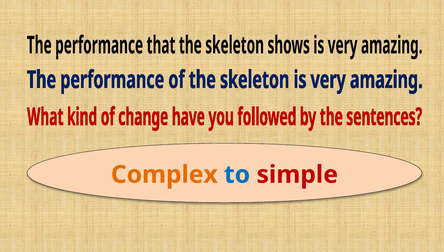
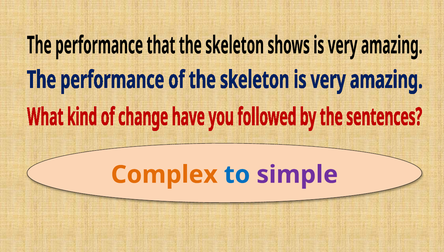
simple colour: red -> purple (297, 174)
